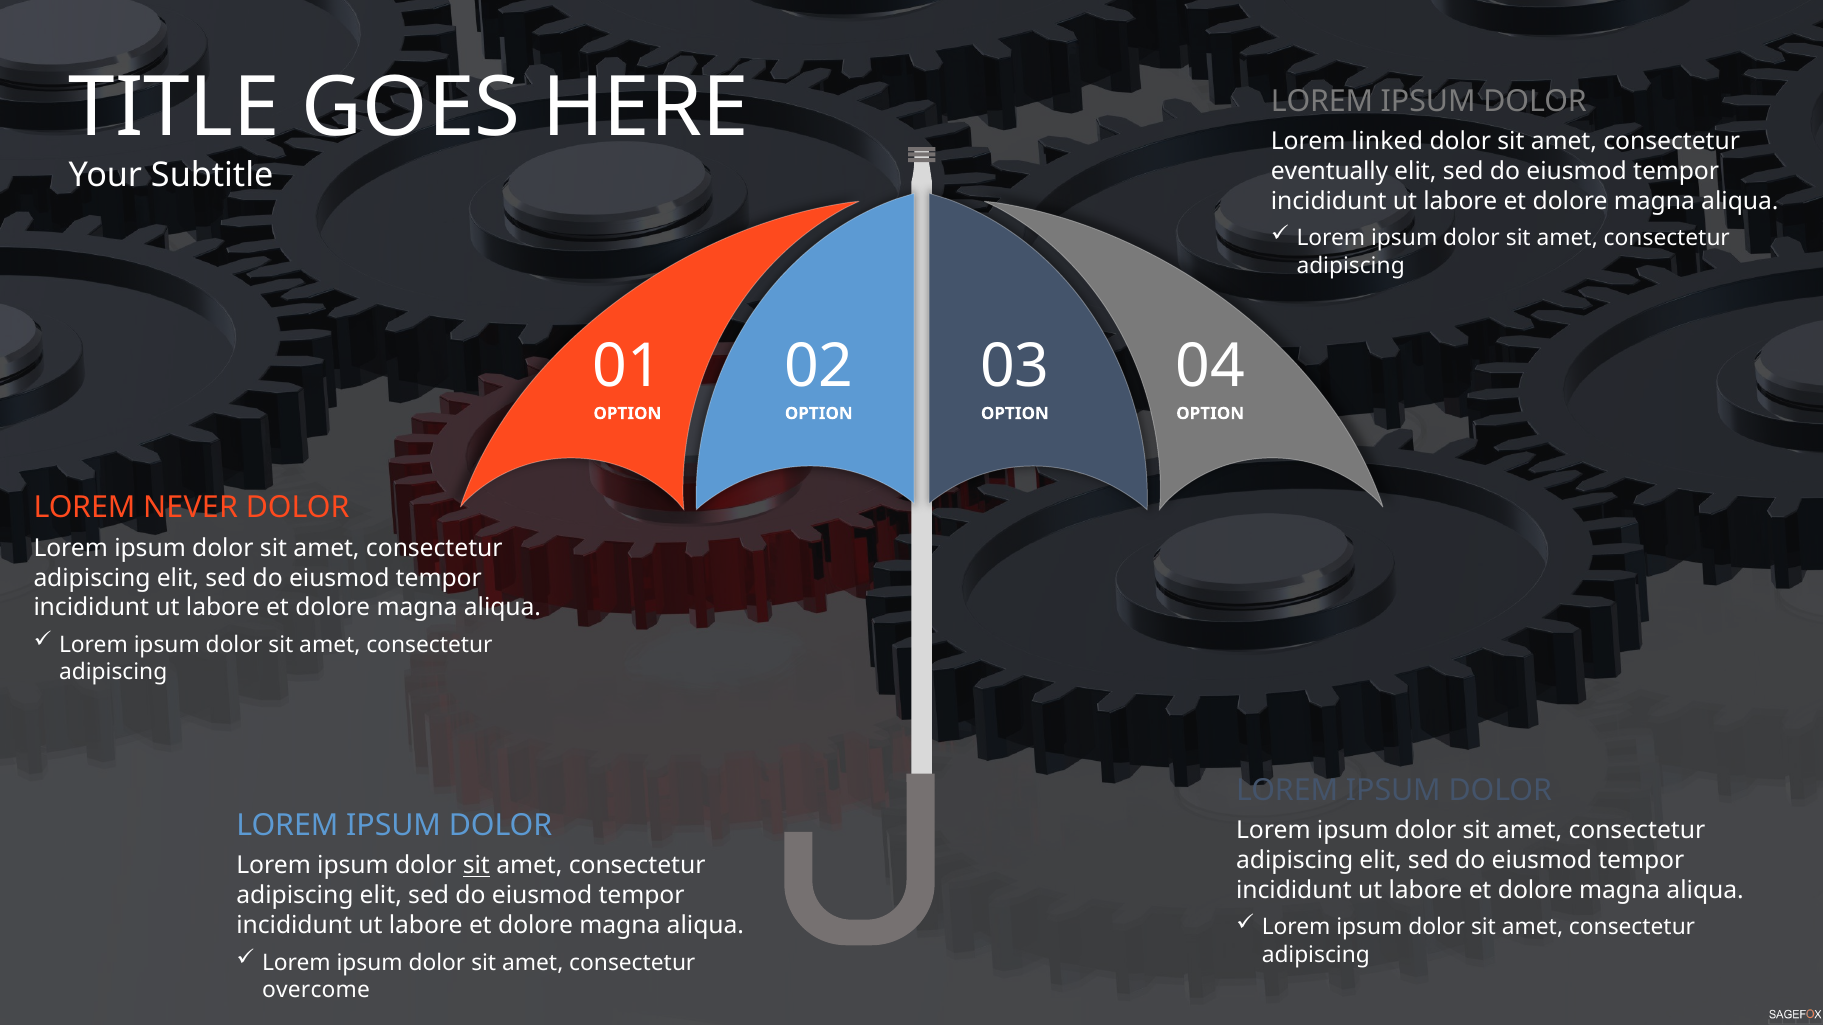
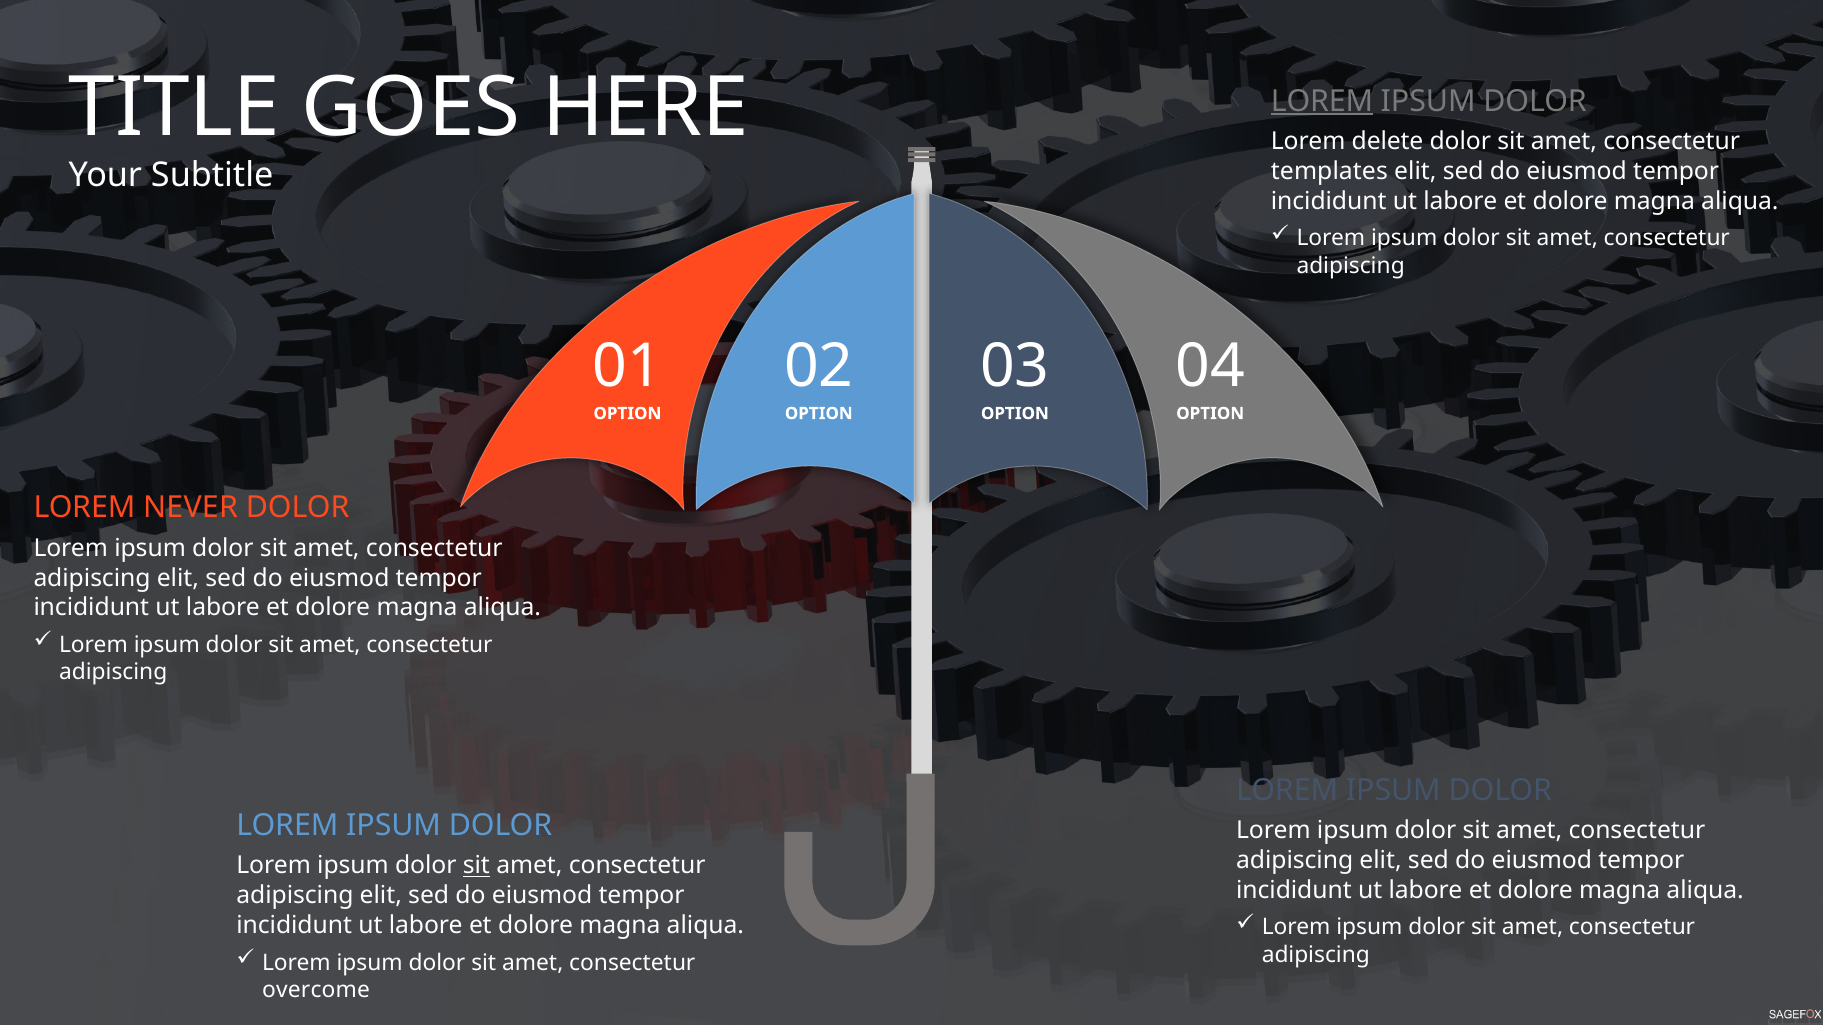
LOREM underline: none -> present (1322, 101)
linked: linked -> delete (1388, 142)
eventually: eventually -> templates (1329, 171)
